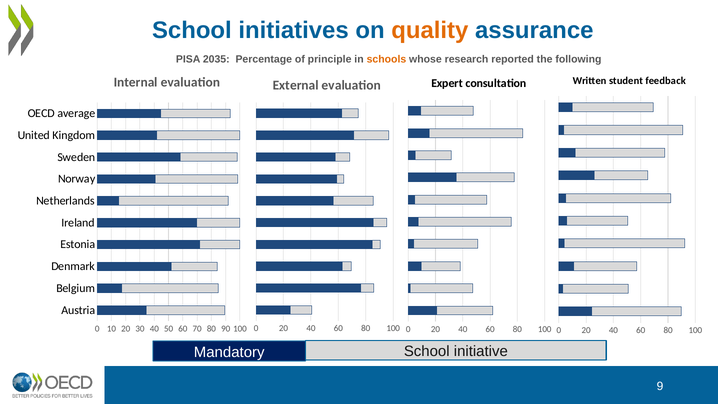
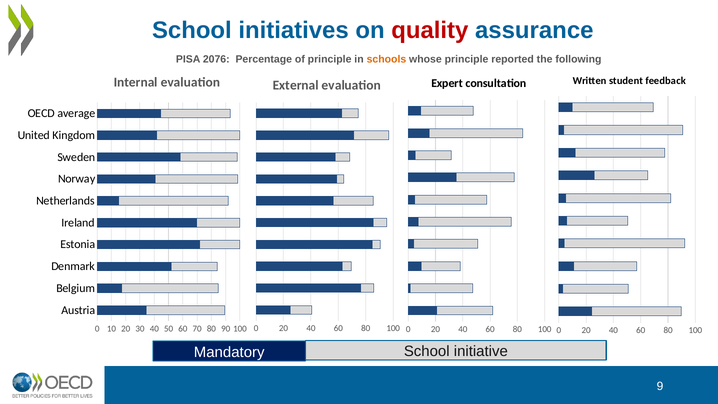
quality colour: orange -> red (430, 30)
2035: 2035 -> 2076 (216, 59)
whose research: research -> principle (467, 59)
